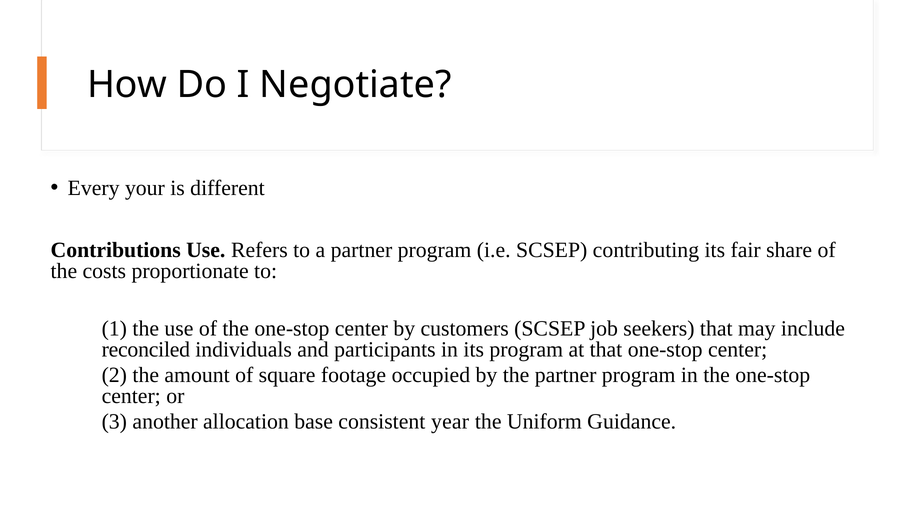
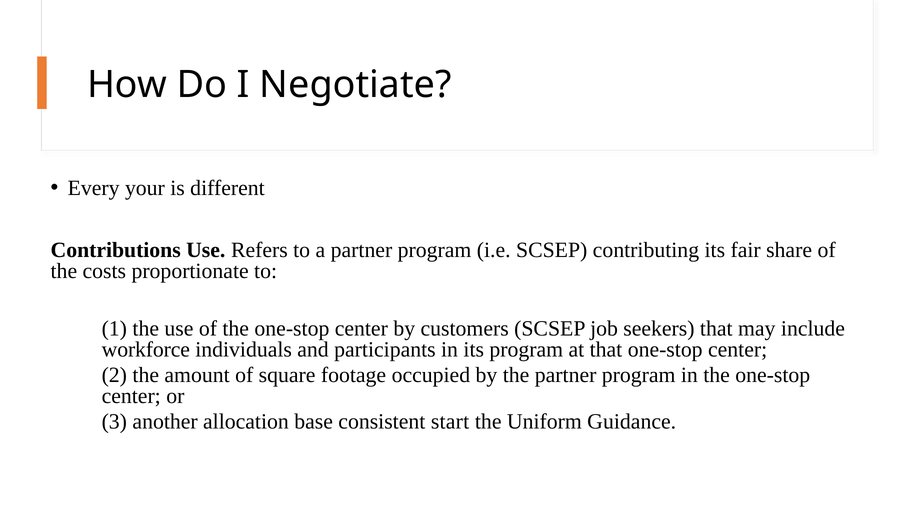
reconciled: reconciled -> workforce (146, 349)
year: year -> start (450, 421)
